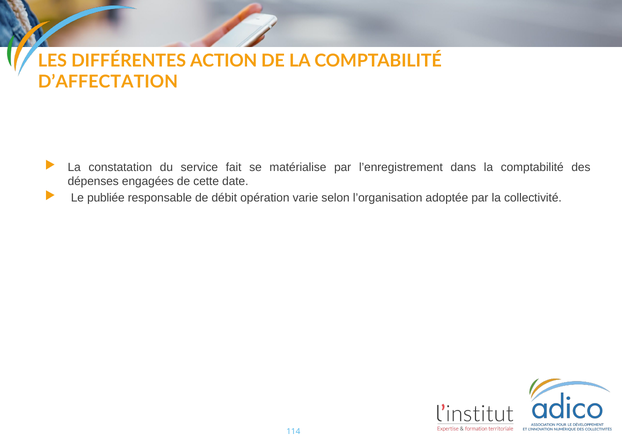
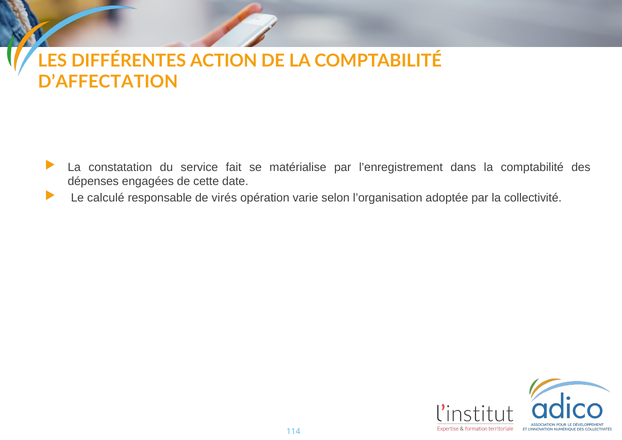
publiée: publiée -> calculé (106, 198)
débit: débit -> virés (224, 198)
